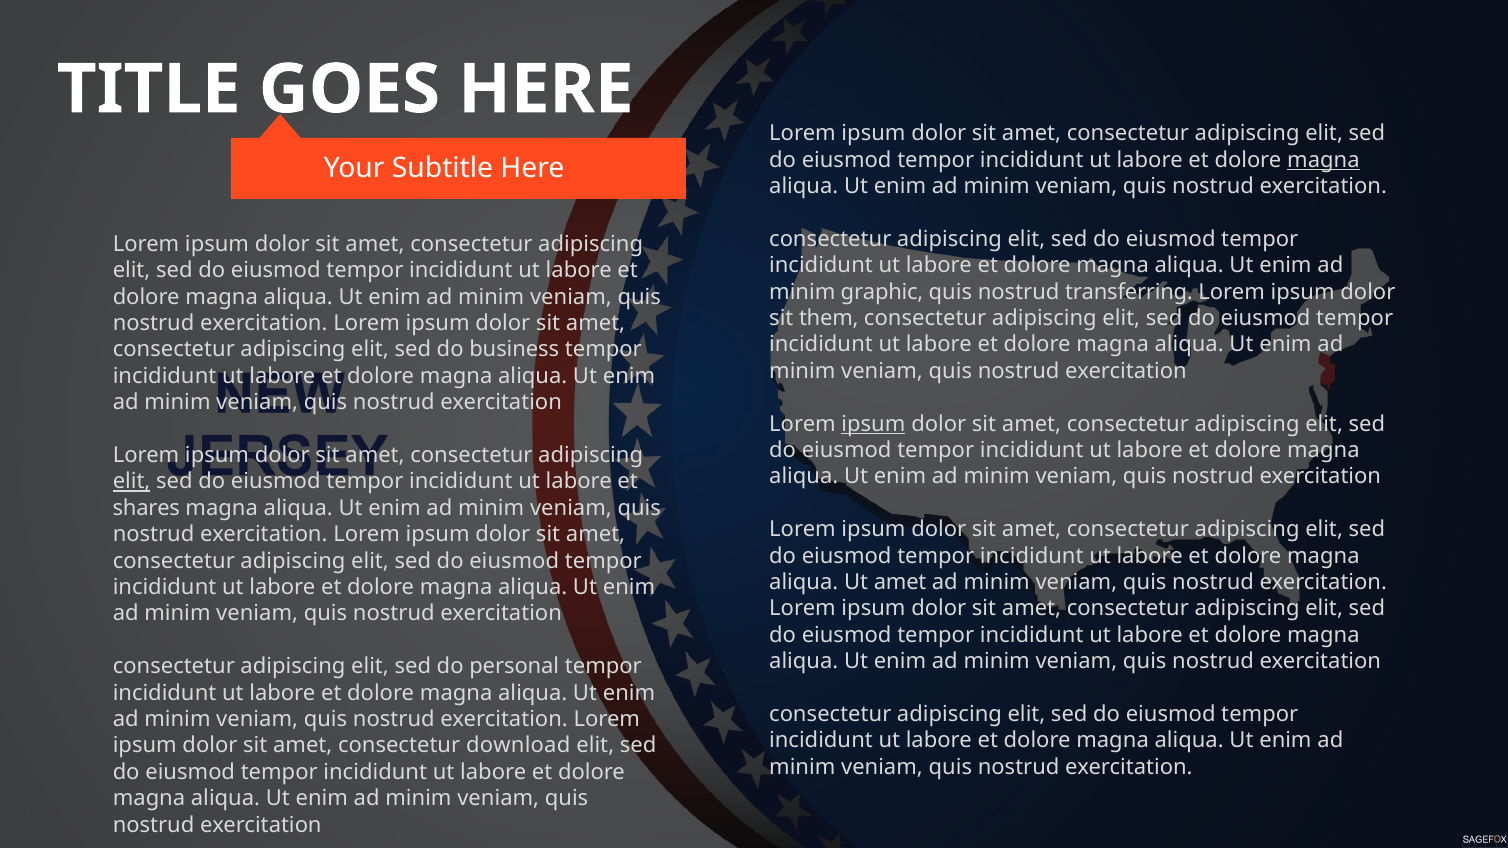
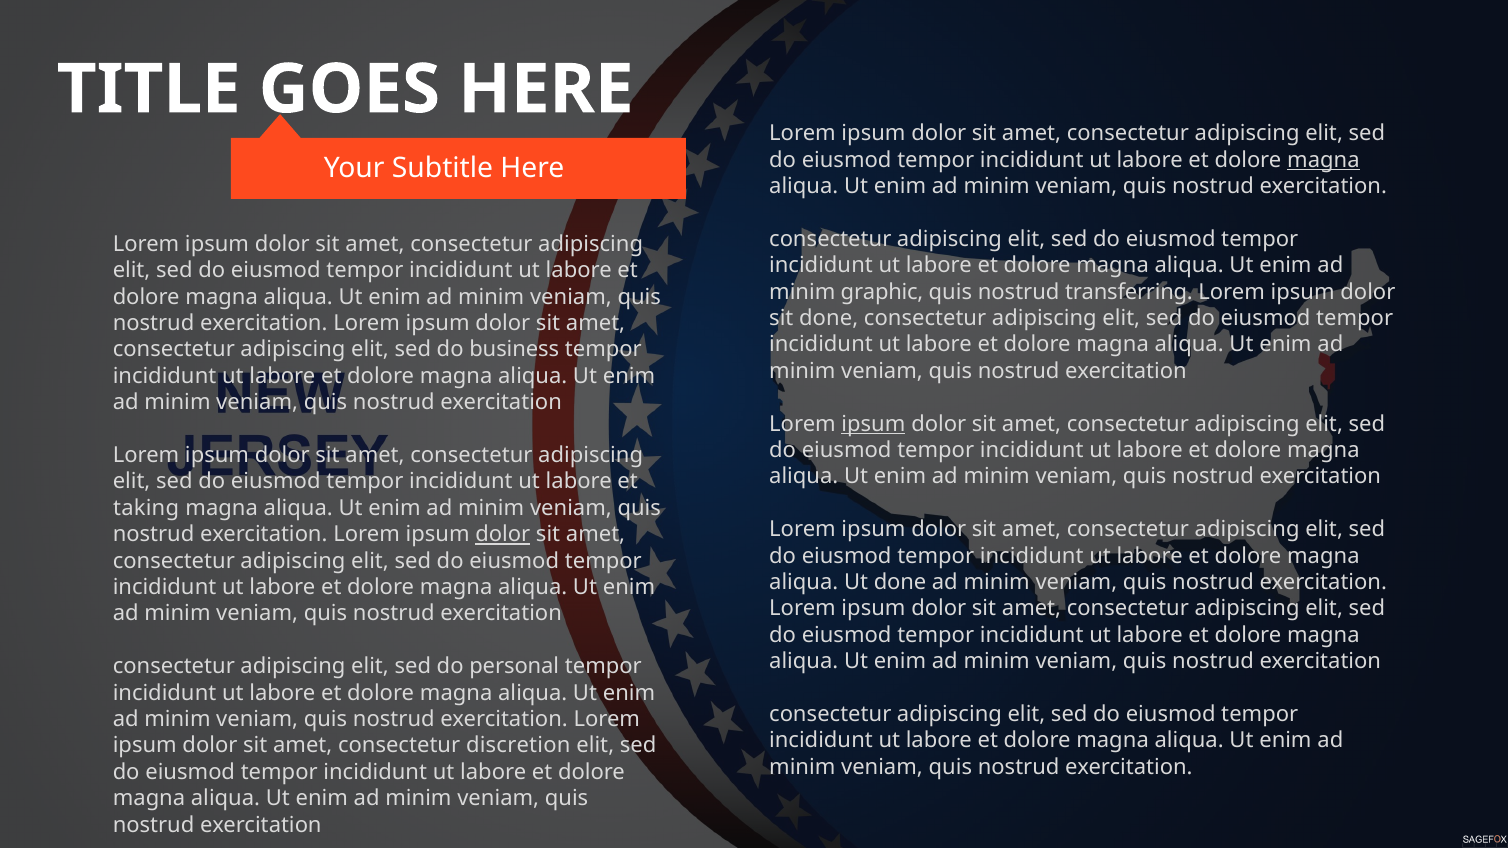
sit them: them -> done (829, 318)
elit underline: present -> none (132, 482)
shares: shares -> taking (146, 508)
dolor underline: none -> present (503, 535)
Ut amet: amet -> done (900, 582)
download: download -> discretion (518, 746)
